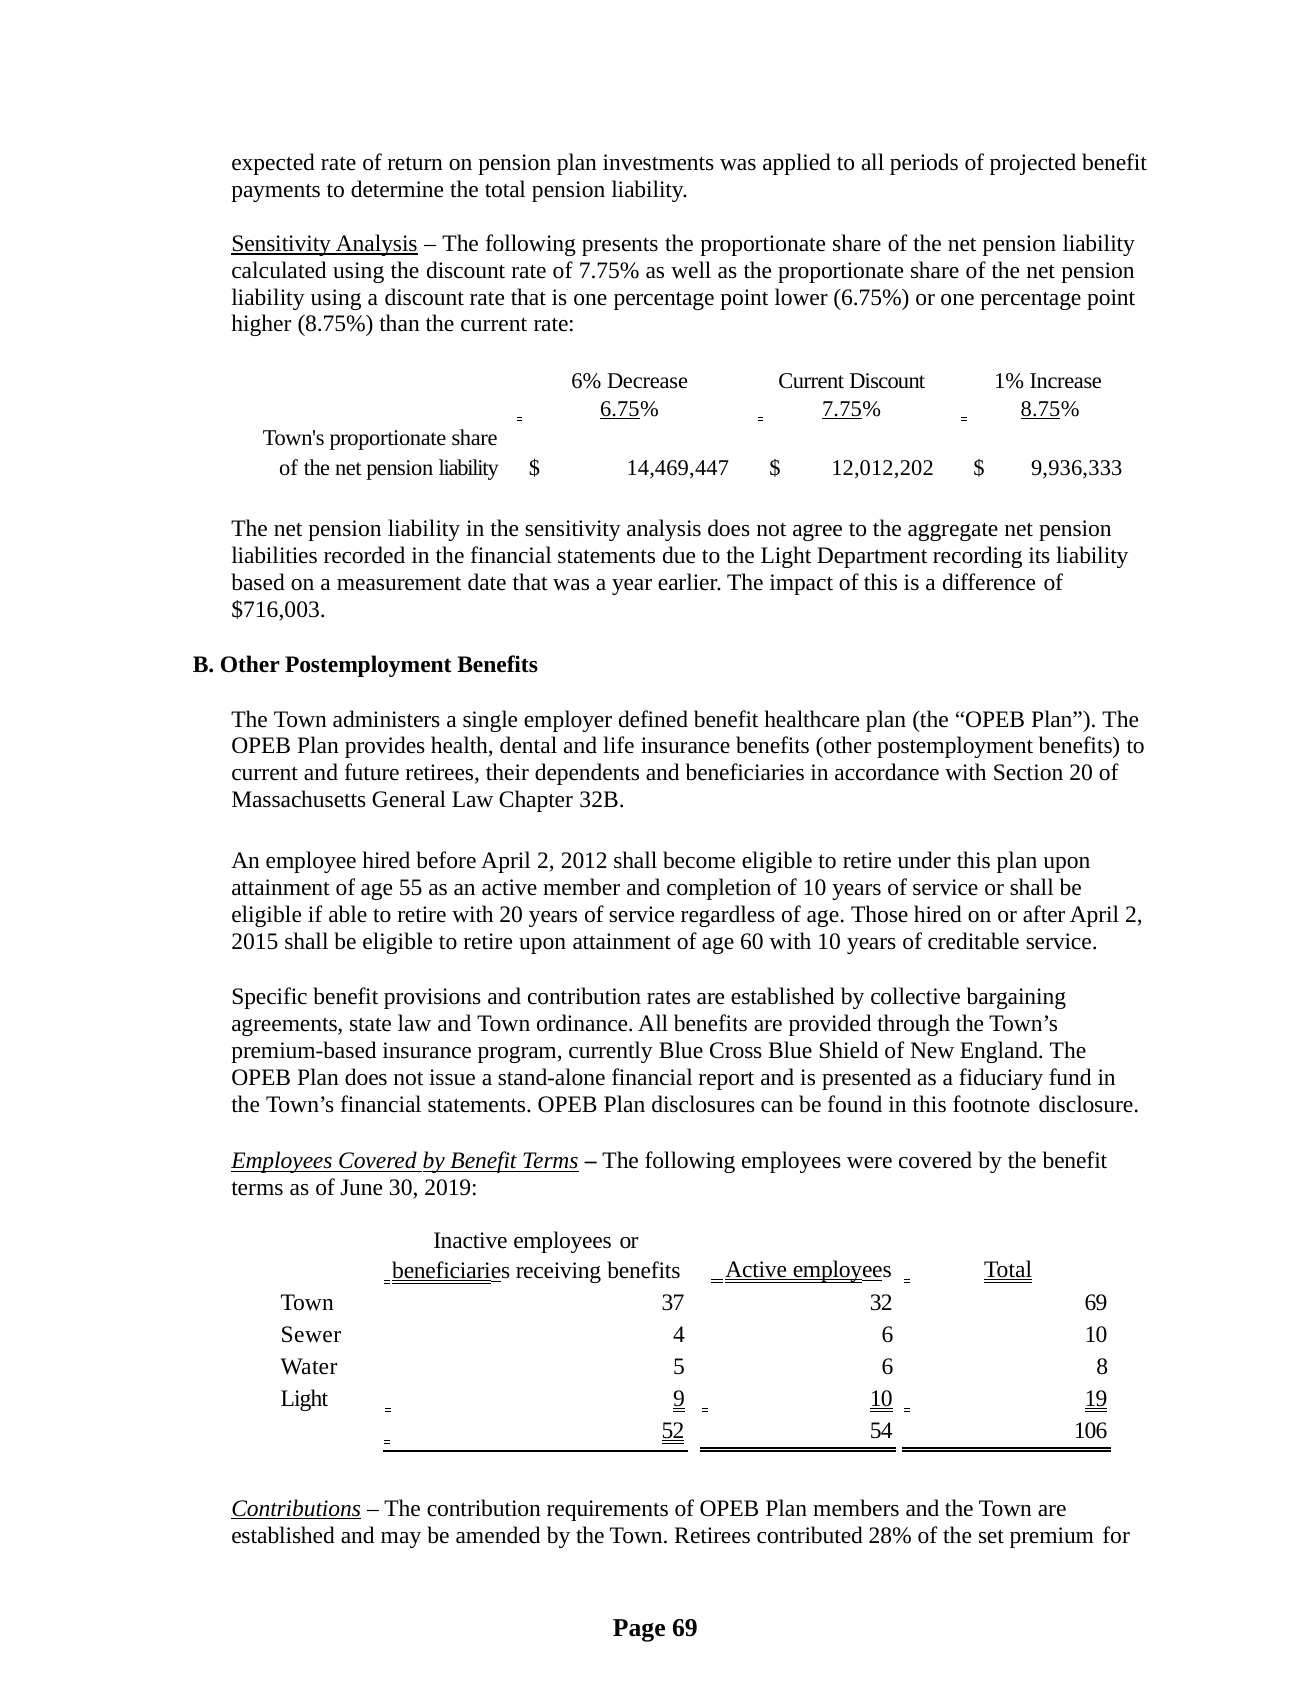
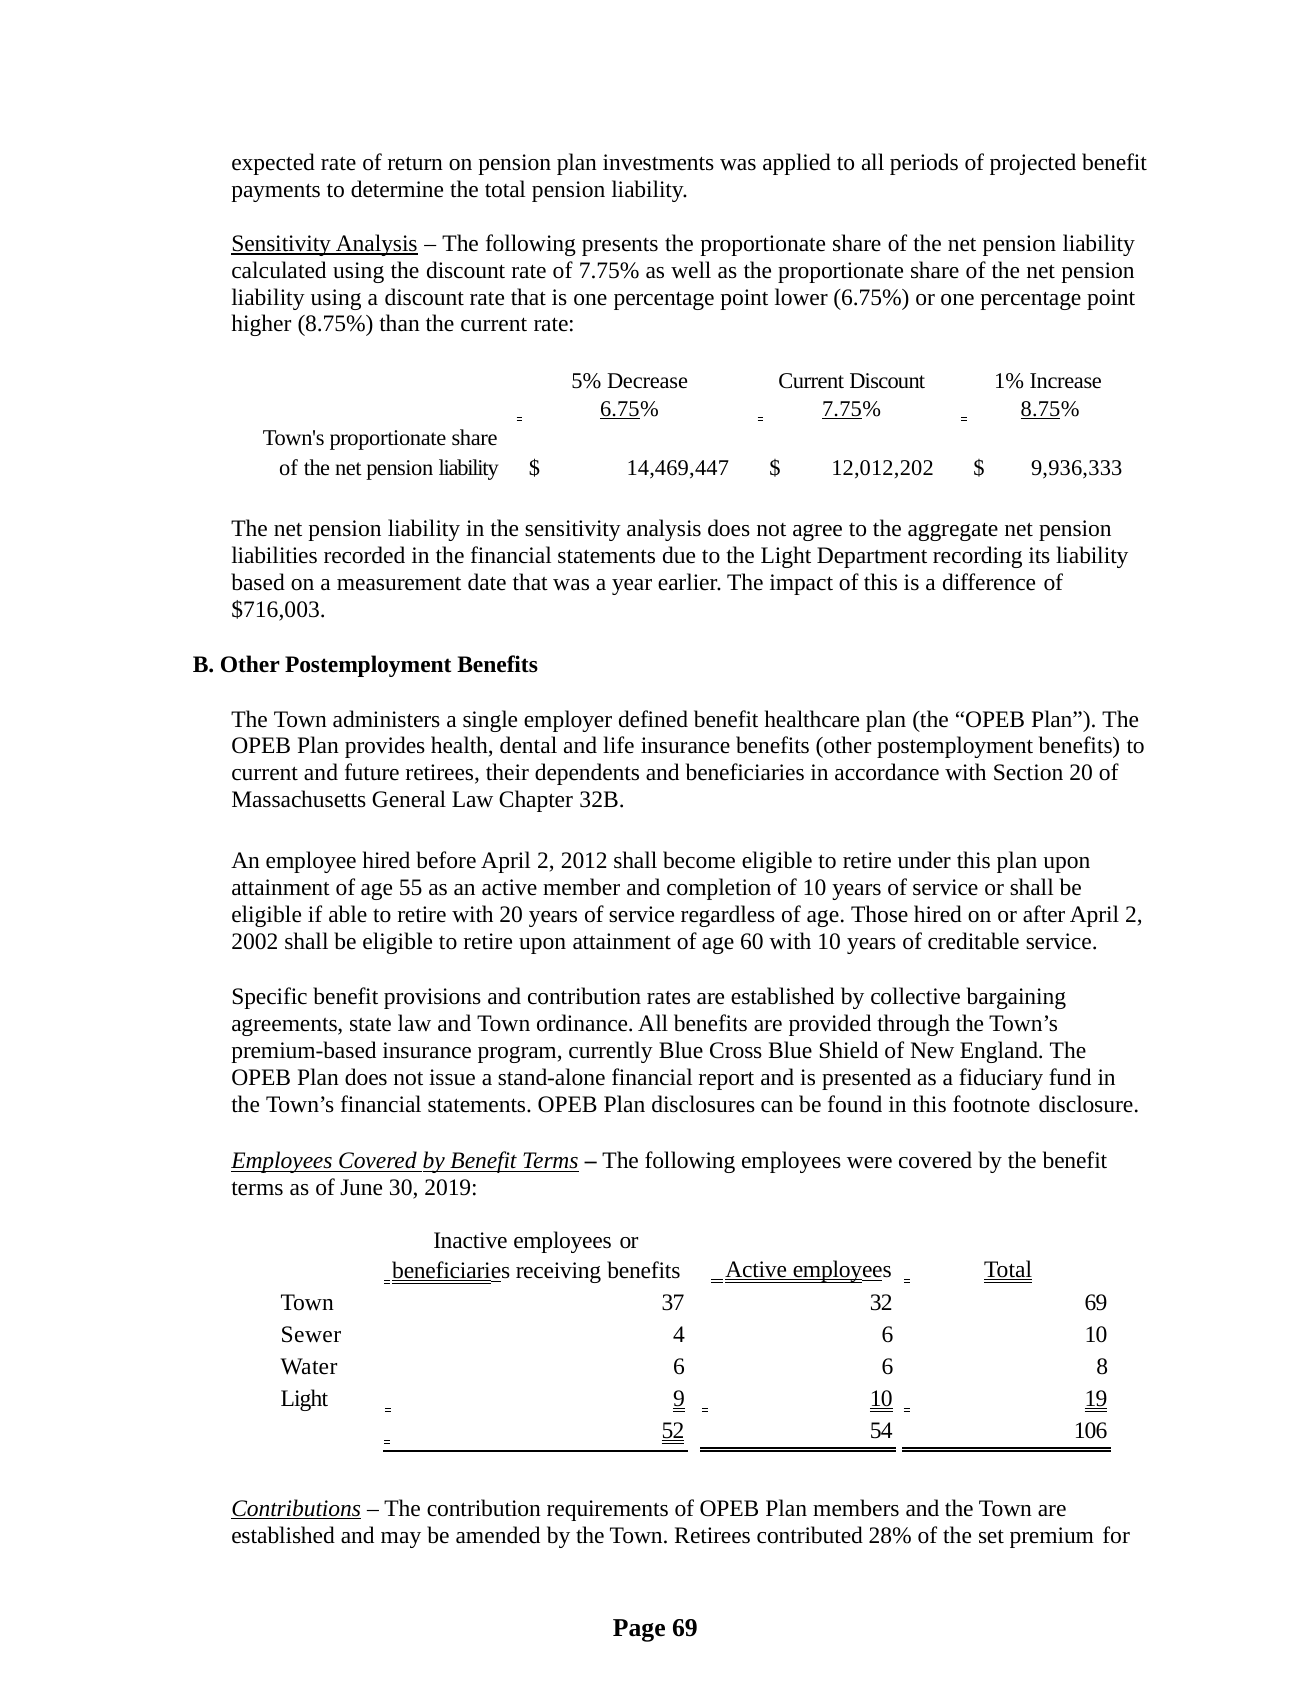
6%: 6% -> 5% (586, 381)
2015: 2015 -> 2002 (255, 942)
Water 5: 5 -> 6 (679, 1366)
